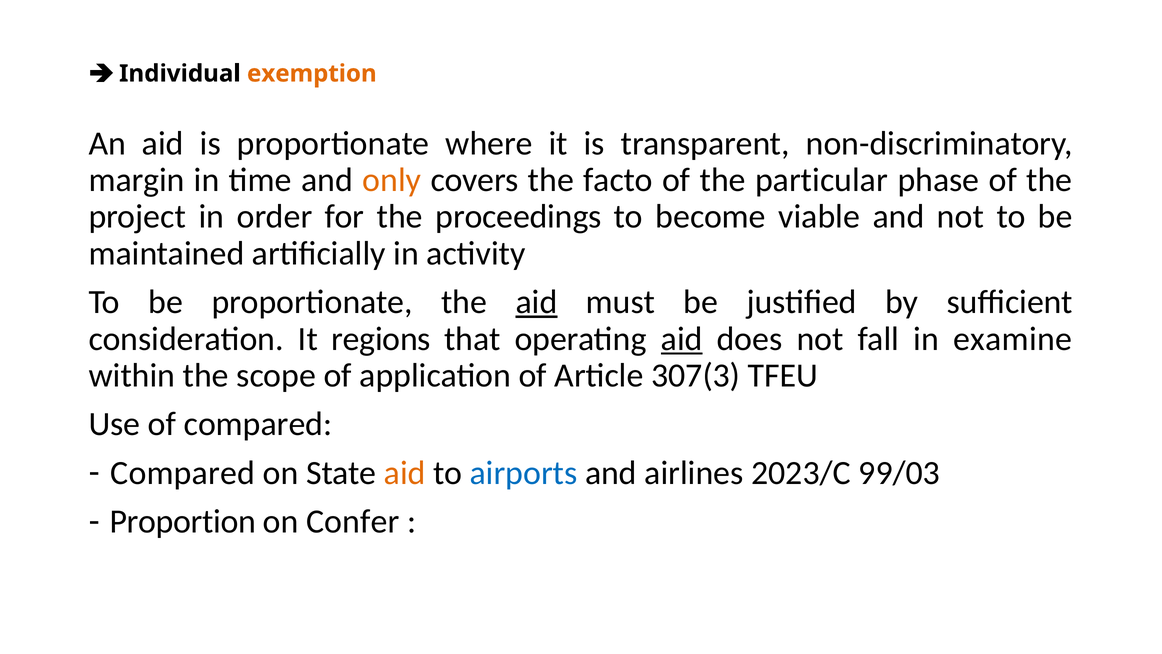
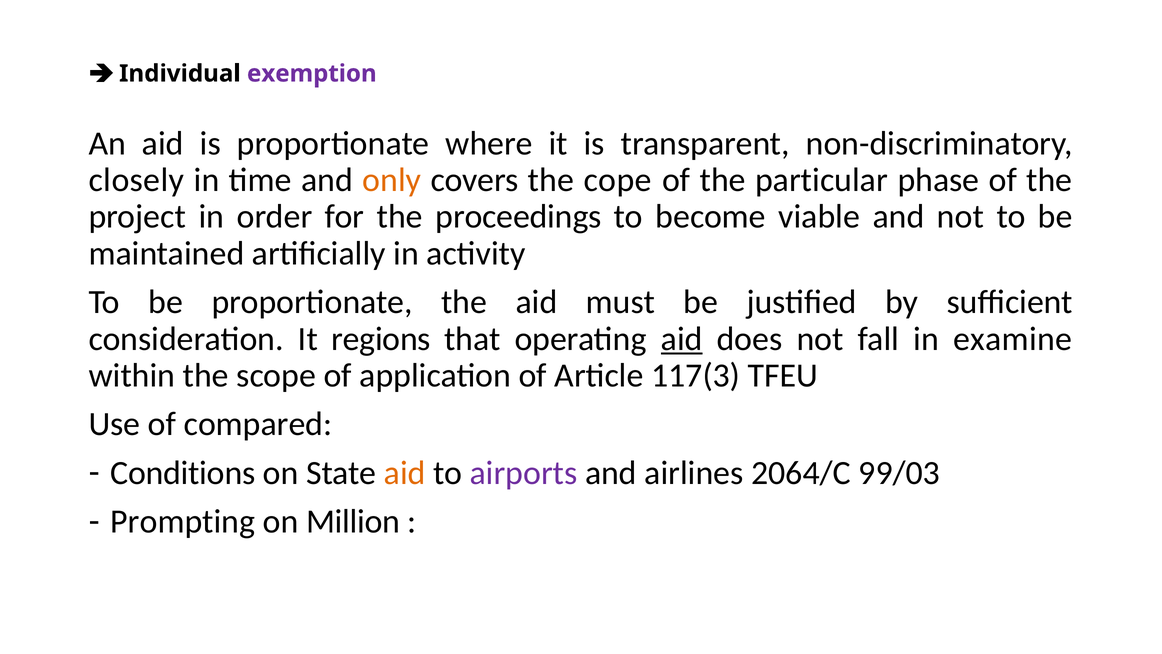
exemption colour: orange -> purple (312, 74)
margin: margin -> closely (136, 180)
facto: facto -> cope (618, 180)
aid underline: present -> none (536, 302)
307(3: 307(3 -> 117(3 (696, 375)
Compared: Compared -> Conditions (183, 473)
airports colour: blue -> purple (524, 473)
2023/C: 2023/C -> 2064/C (801, 473)
Proportion: Proportion -> Prompting (183, 521)
Confer: Confer -> Million (353, 521)
